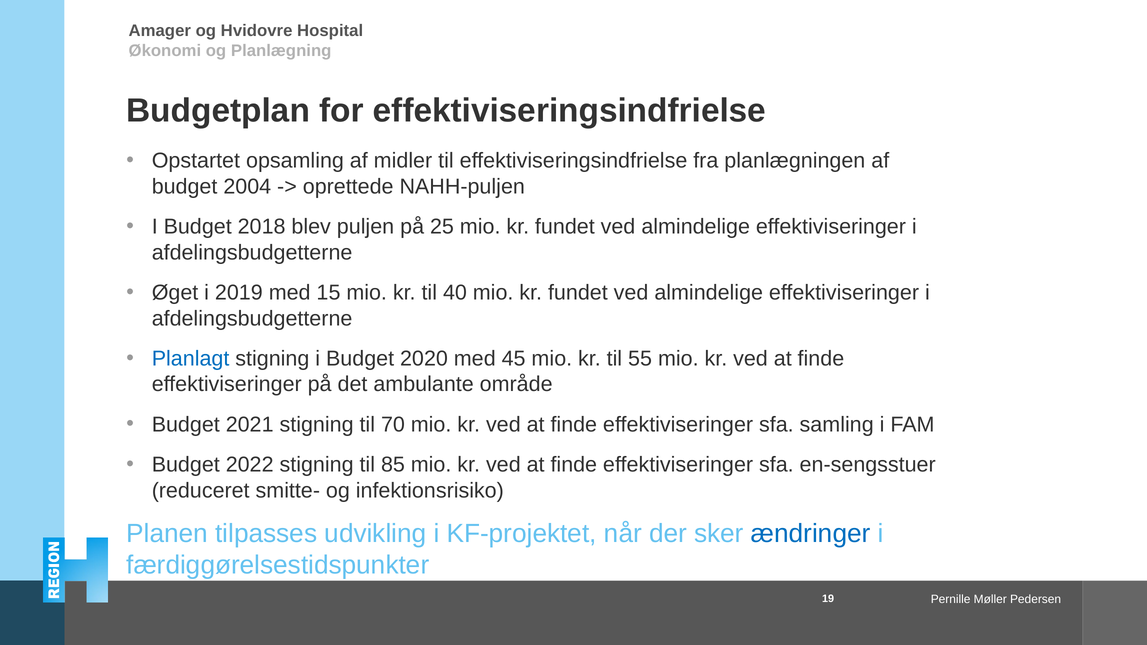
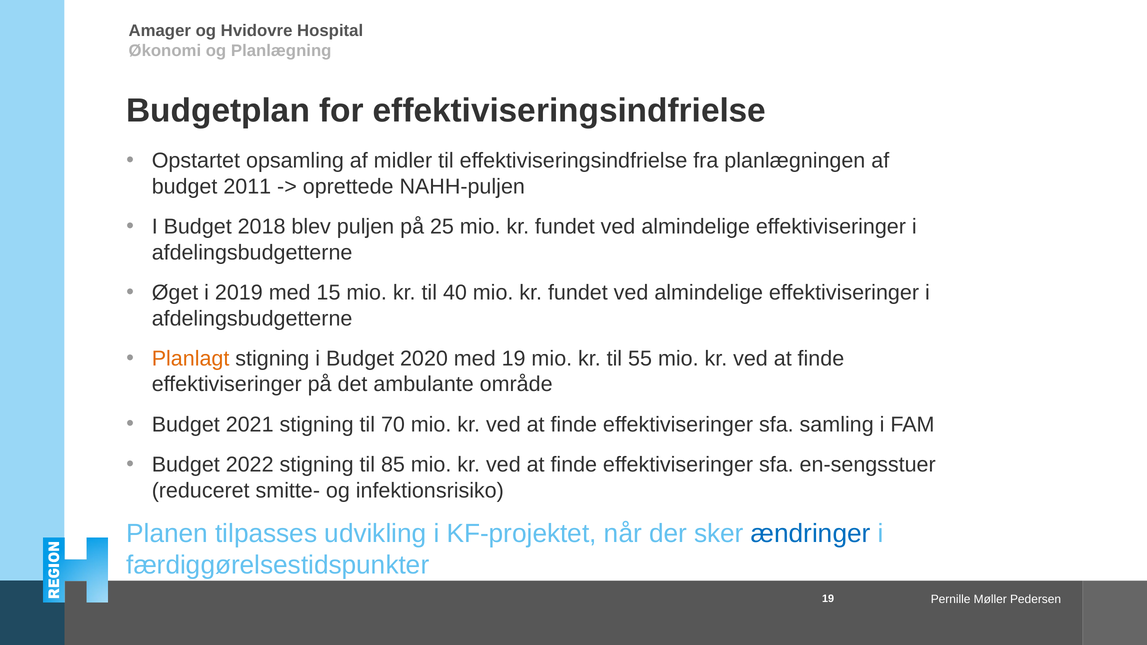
2004: 2004 -> 2011 (247, 187)
Planlagt colour: blue -> orange (191, 359)
med 45: 45 -> 19 (514, 359)
